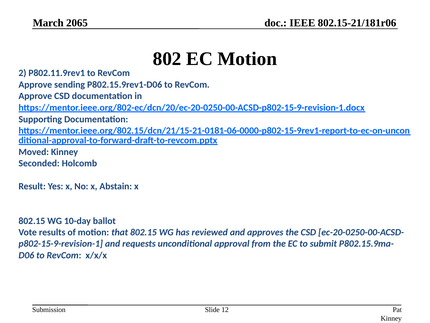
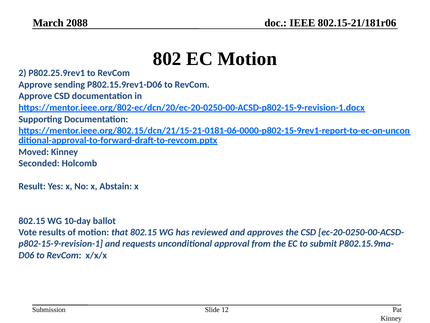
2065: 2065 -> 2088 (77, 23)
P802.11.9rev1: P802.11.9rev1 -> P802.25.9rev1 (57, 73)
